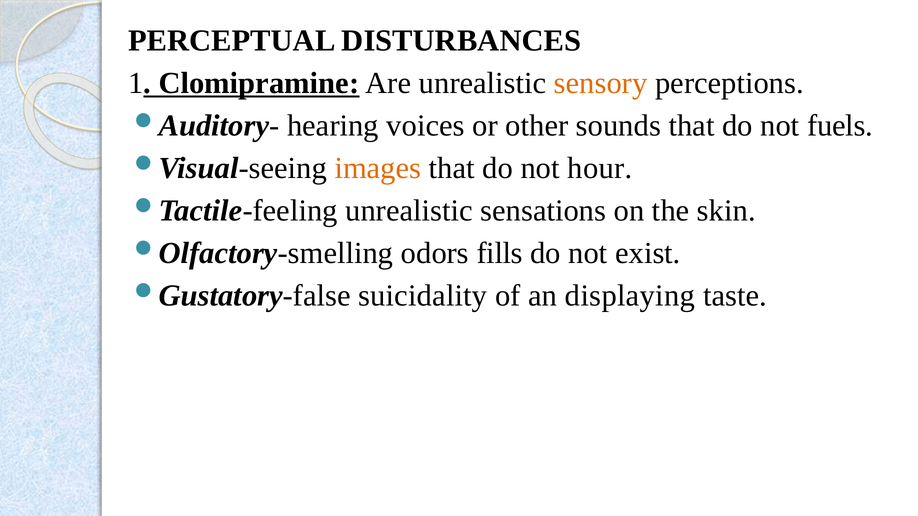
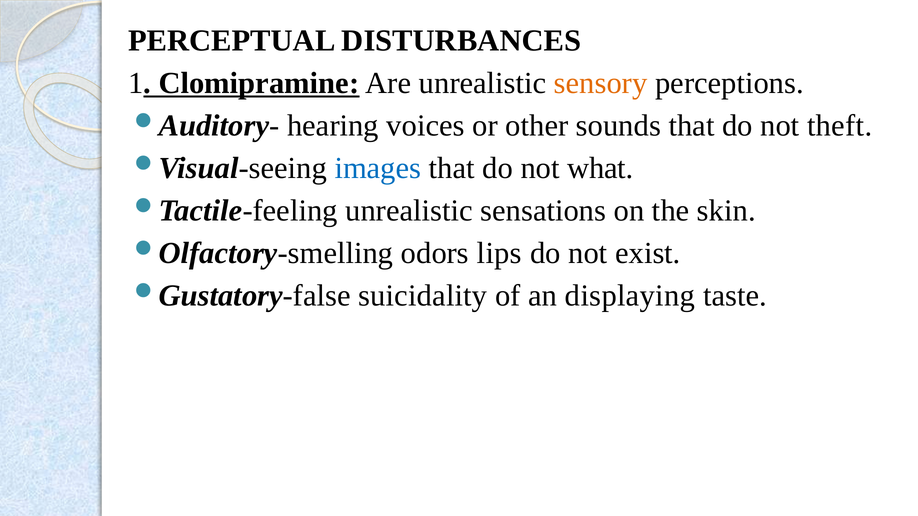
fuels: fuels -> theft (840, 126)
images colour: orange -> blue (378, 168)
hour: hour -> what (600, 168)
fills: fills -> lips (499, 253)
